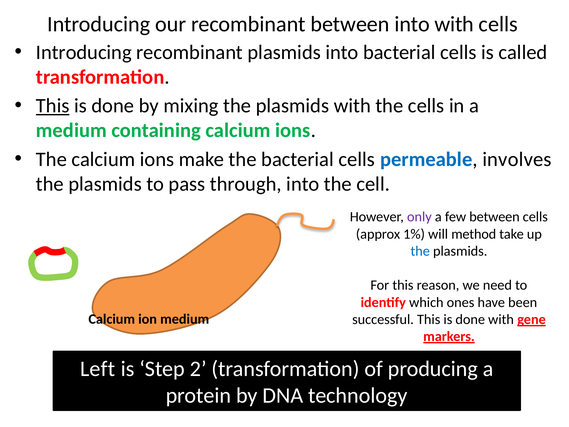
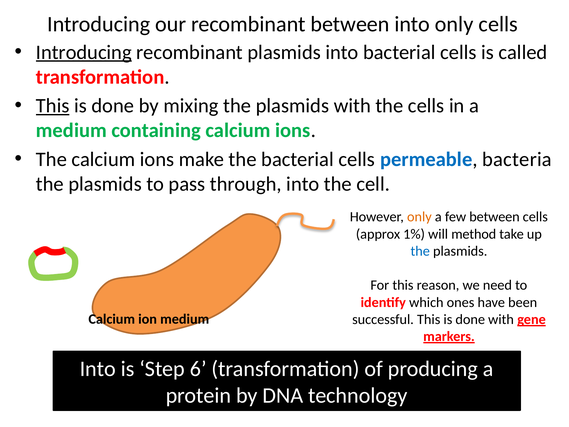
into with: with -> only (454, 24)
Introducing underline: none -> present (84, 52)
involves: involves -> bacteria (517, 159)
only colour: purple -> orange (419, 217)
Left: Left -> Into (98, 369)
2: 2 -> 6 (198, 369)
